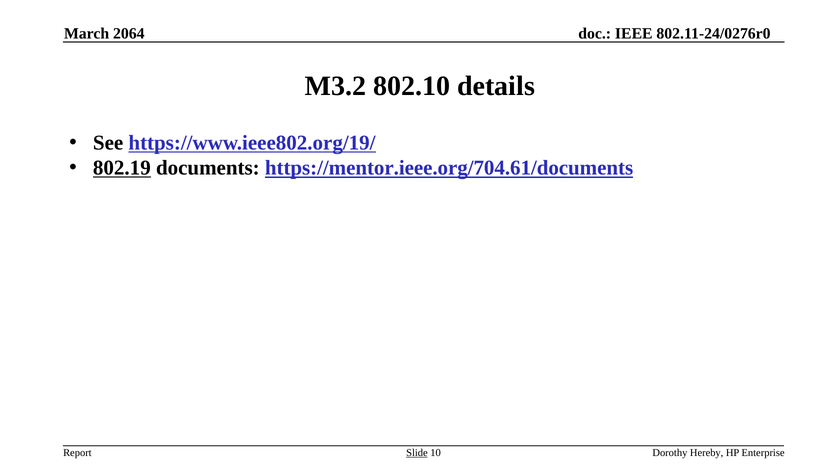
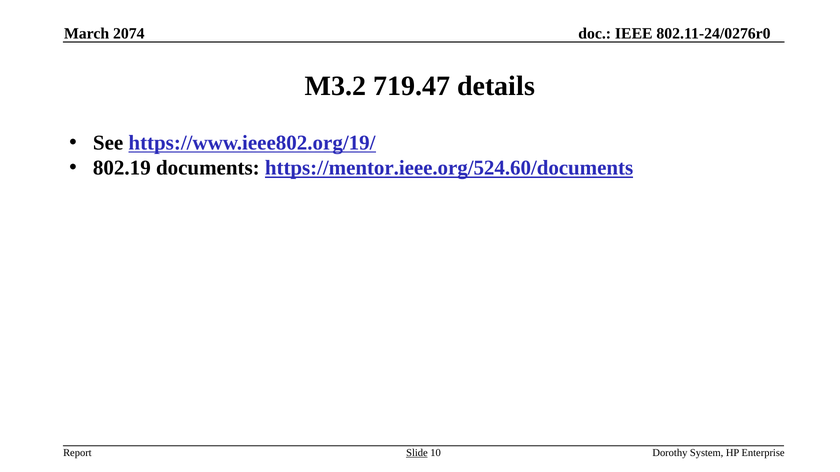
2064: 2064 -> 2074 (129, 34)
802.10: 802.10 -> 719.47 (412, 86)
802.19 underline: present -> none (122, 168)
https://mentor.ieee.org/704.61/documents: https://mentor.ieee.org/704.61/documents -> https://mentor.ieee.org/524.60/documents (449, 168)
Hereby: Hereby -> System (707, 453)
